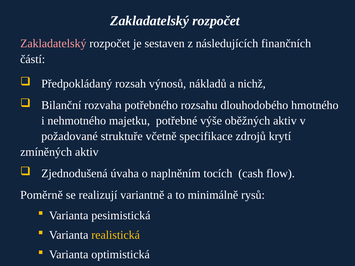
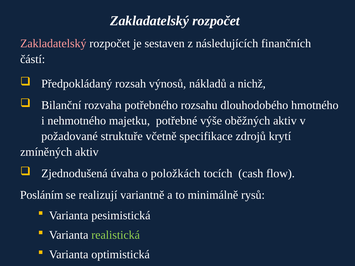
naplněním: naplněním -> položkách (176, 174)
Poměrně: Poměrně -> Posláním (42, 195)
realistická colour: yellow -> light green (116, 235)
